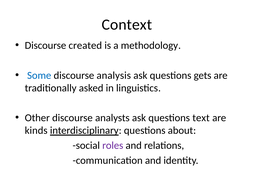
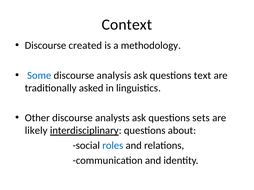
gets: gets -> text (202, 76)
text: text -> sets (201, 118)
kinds: kinds -> likely (36, 131)
roles colour: purple -> blue (113, 146)
